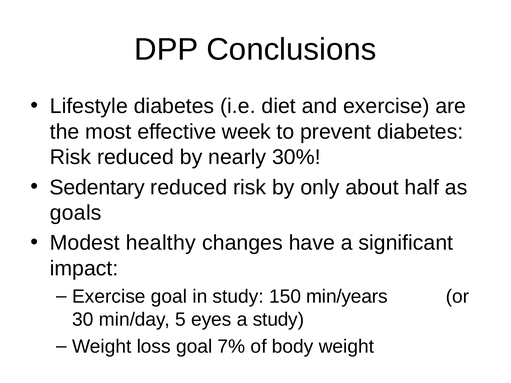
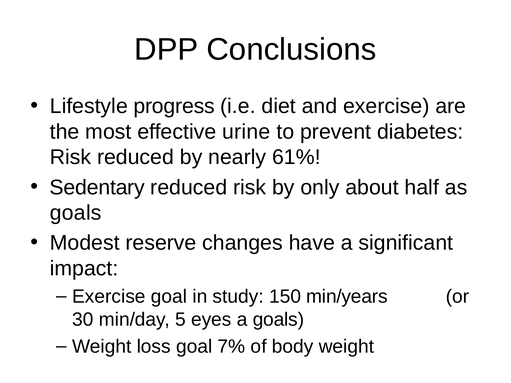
Lifestyle diabetes: diabetes -> progress (174, 106)
week: week -> urine (246, 132)
30%: 30% -> 61% (296, 157)
healthy: healthy -> reserve (161, 243)
a study: study -> goals (278, 320)
